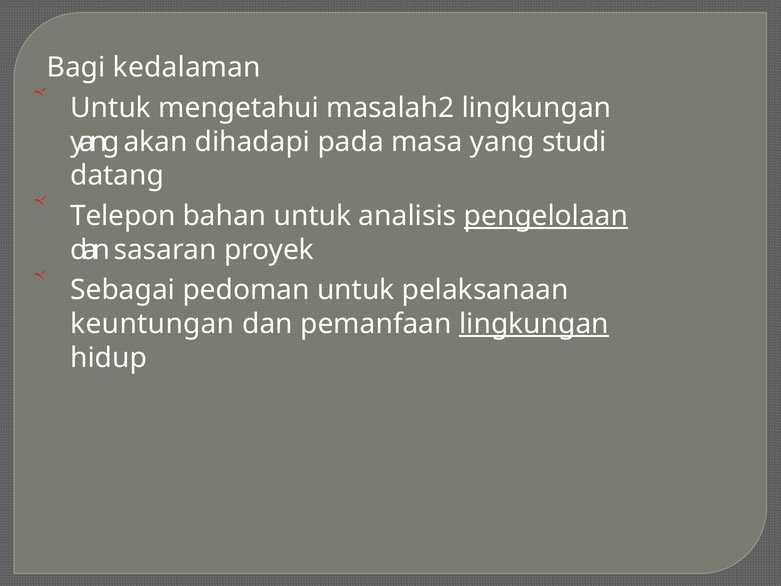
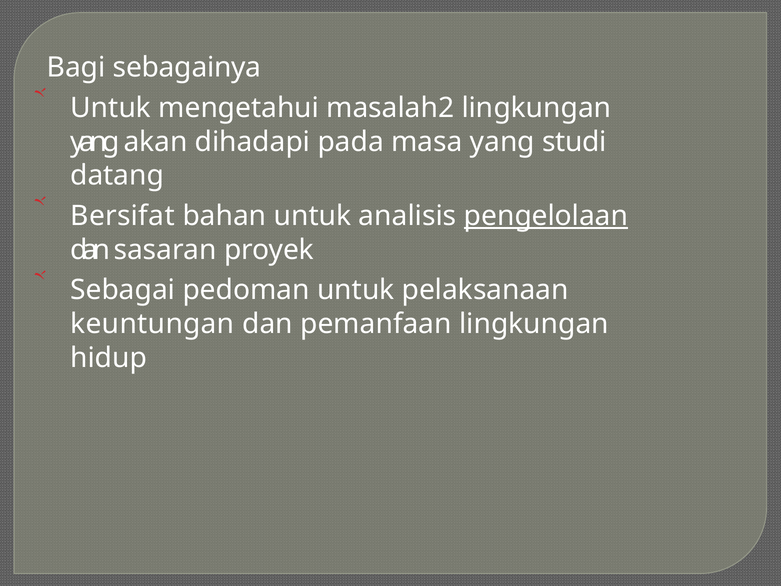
kedalaman: kedalaman -> sebagainya (187, 68)
Telepon: Telepon -> Bersifat (123, 216)
lingkungan underline: present -> none (534, 324)
